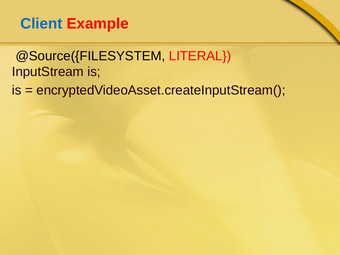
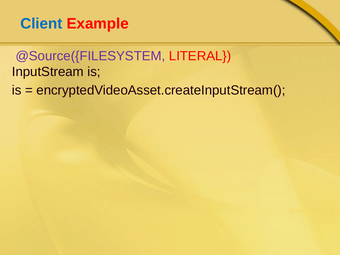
@Source({FILESYSTEM colour: black -> purple (90, 56)
